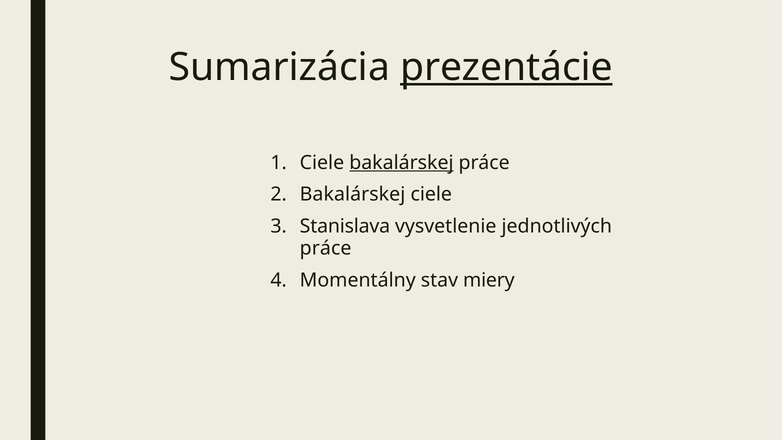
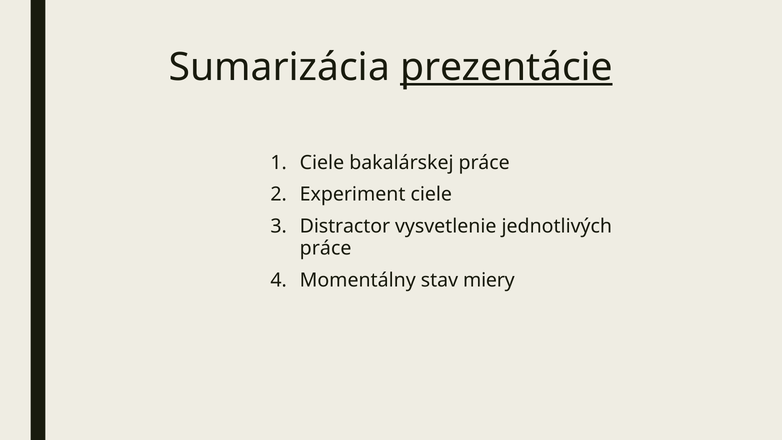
bakalárskej underline: present -> none (401, 163)
Bakalárskej: Bakalárskej -> Experiment (353, 194)
Stanislava: Stanislava -> Distractor (345, 226)
